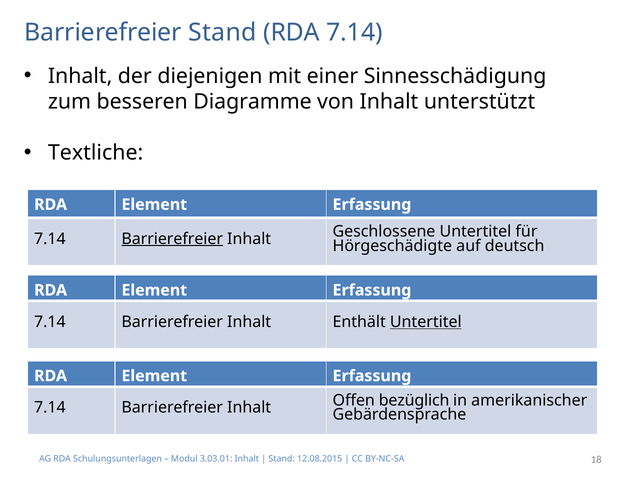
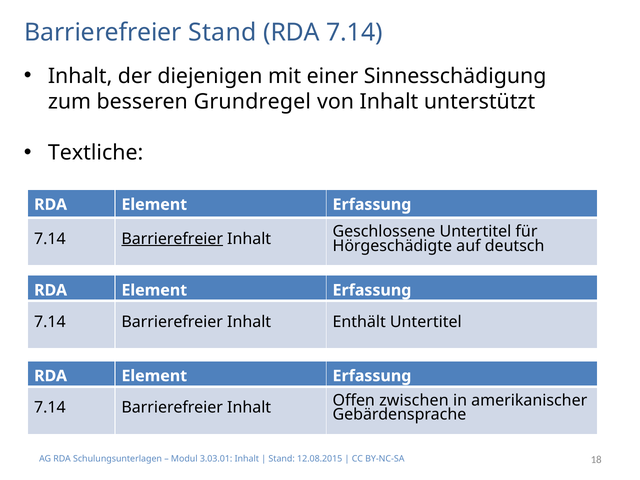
Diagramme: Diagramme -> Grundregel (252, 102)
Untertitel underline: present -> none (426, 322)
bezüglich: bezüglich -> zwischen (414, 400)
